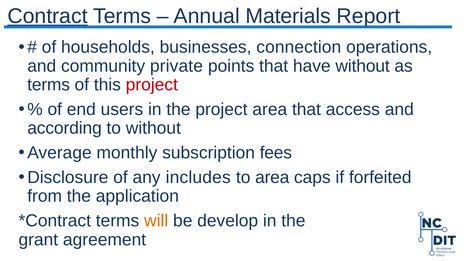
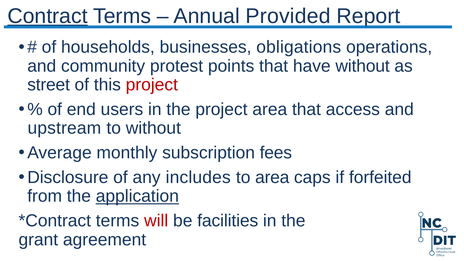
Materials: Materials -> Provided (288, 16)
connection: connection -> obligations (299, 47)
private: private -> protest (177, 66)
terms: terms -> street (49, 85)
according: according -> upstream (64, 128)
application underline: none -> present (137, 196)
will colour: orange -> red (156, 221)
develop: develop -> facilities (228, 221)
